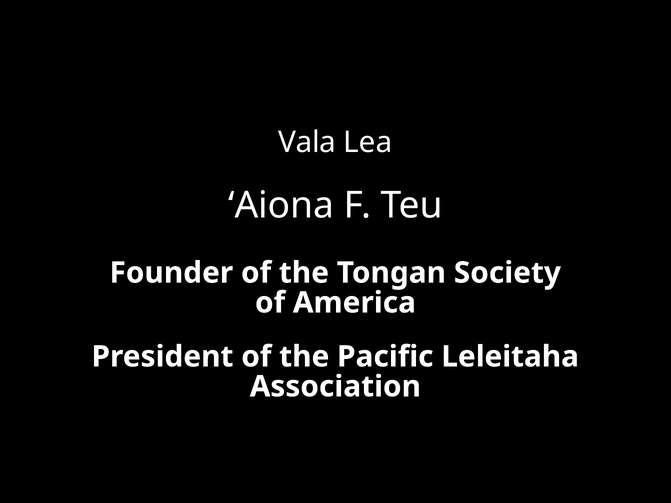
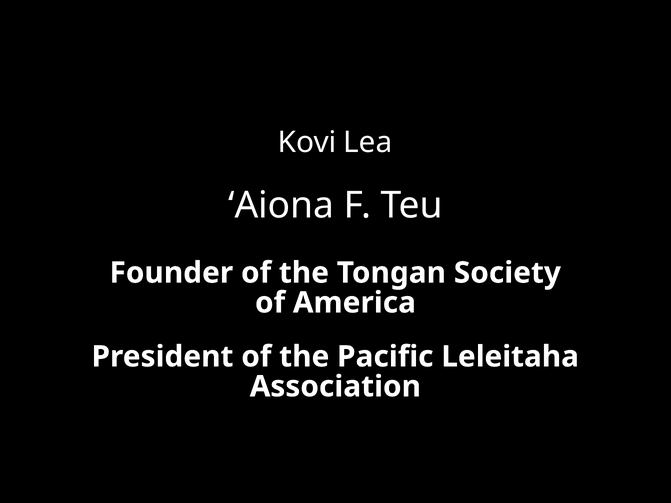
Vala: Vala -> Kovi (307, 143)
